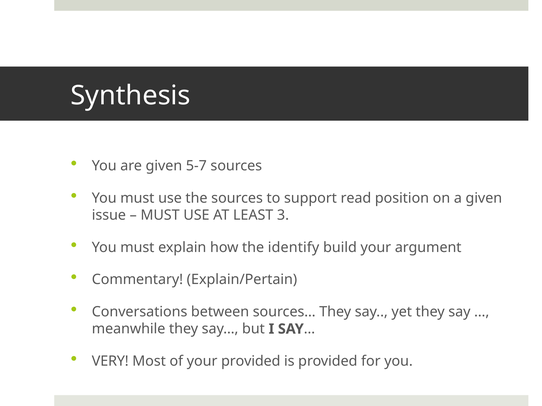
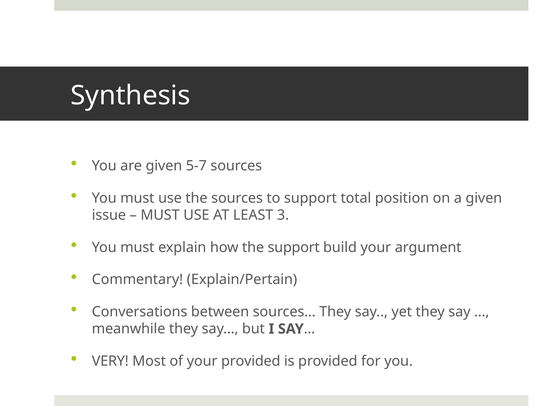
read: read -> total (356, 198)
the identify: identify -> support (294, 248)
